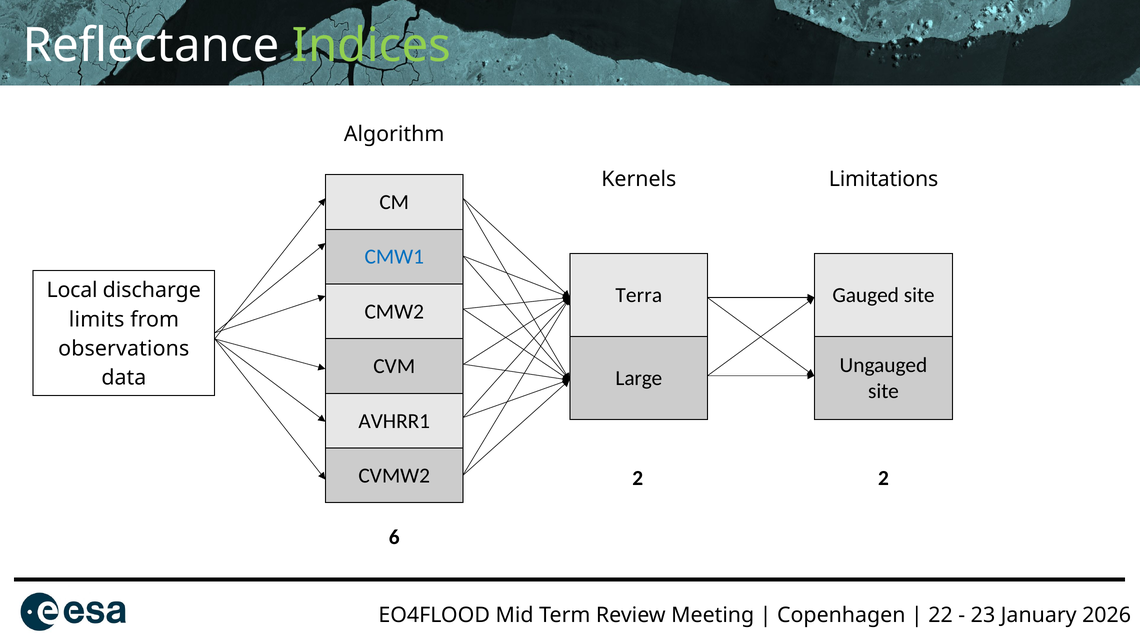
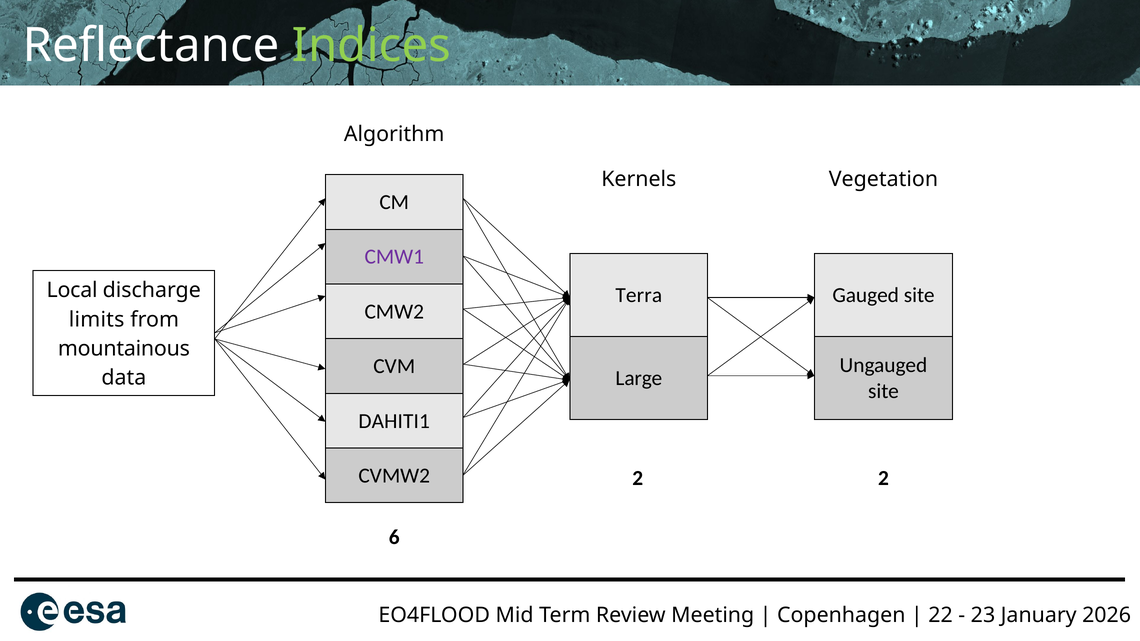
Limitations: Limitations -> Vegetation (883, 179)
CMW1 colour: blue -> purple (394, 257)
observations: observations -> mountainous (124, 349)
AVHRR1: AVHRR1 -> DAHITI1 (394, 421)
